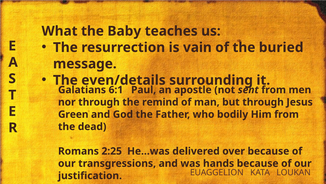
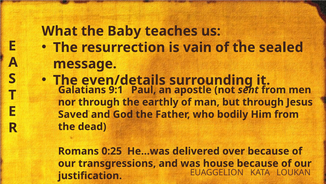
buried: buried -> sealed (281, 47)
6:1: 6:1 -> 9:1 (116, 90)
remind: remind -> earthly (160, 102)
Green: Green -> Saved (73, 114)
2:25: 2:25 -> 0:25 (112, 151)
hands: hands -> house (219, 163)
